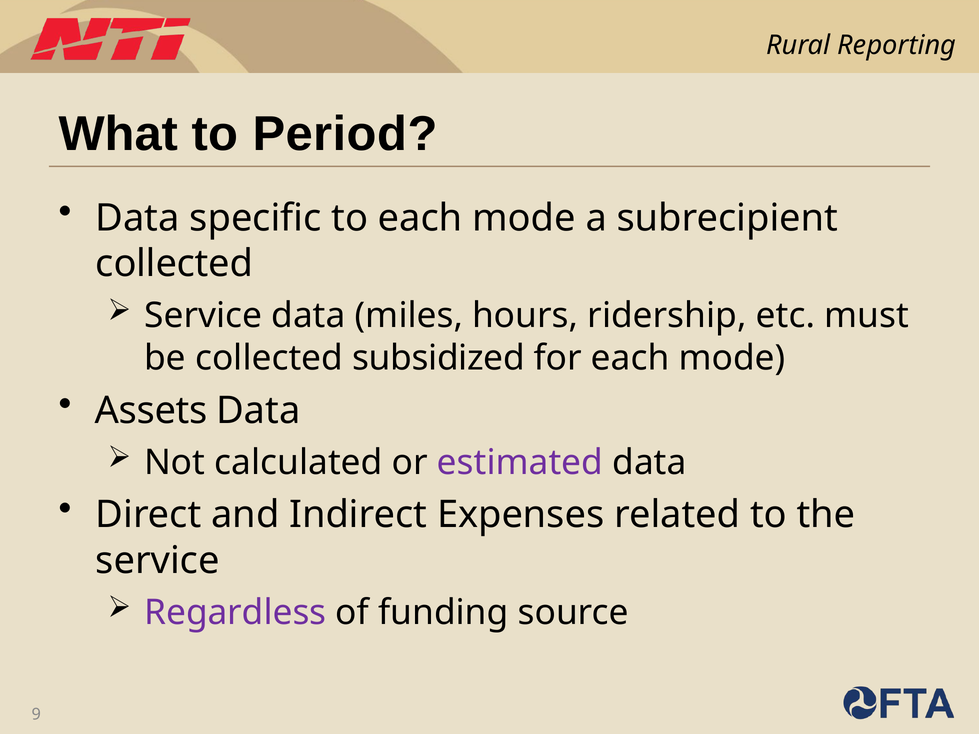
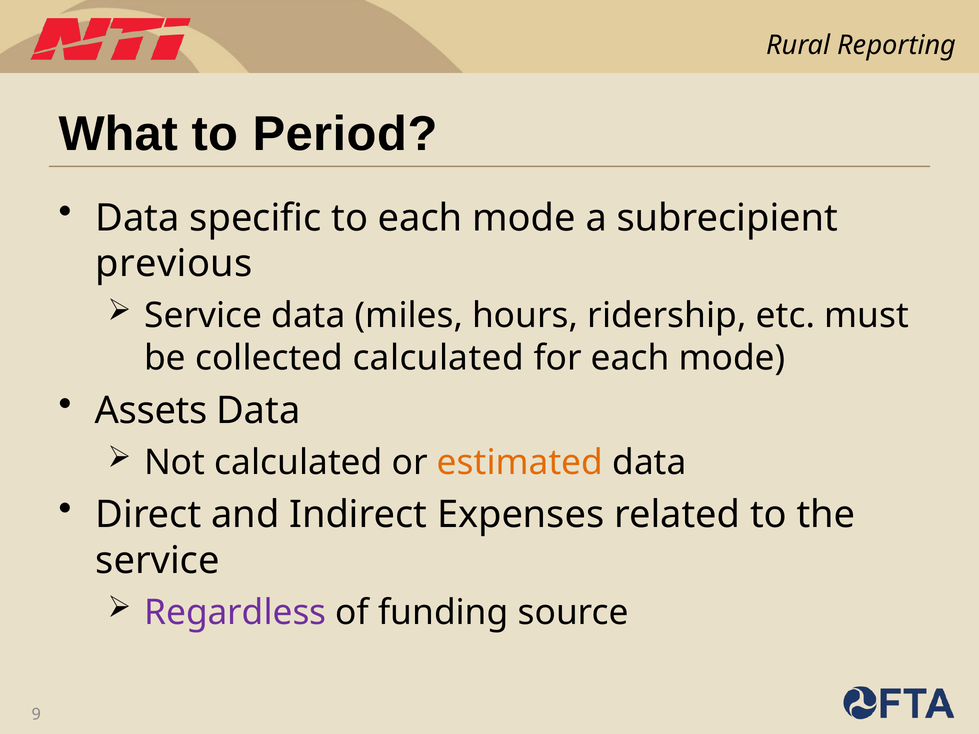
collected: collected -> previous (174, 264)
collected subsidized: subsidized -> calculated (438, 358)
estimated colour: purple -> orange (520, 463)
